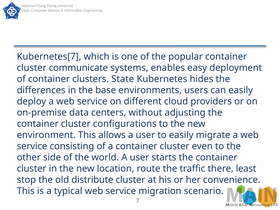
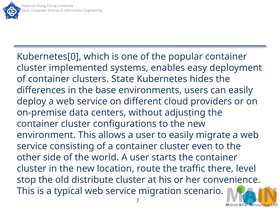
Kubernetes[7: Kubernetes[7 -> Kubernetes[0 (49, 57)
communicate: communicate -> implemented (78, 68)
least: least -> level (246, 169)
